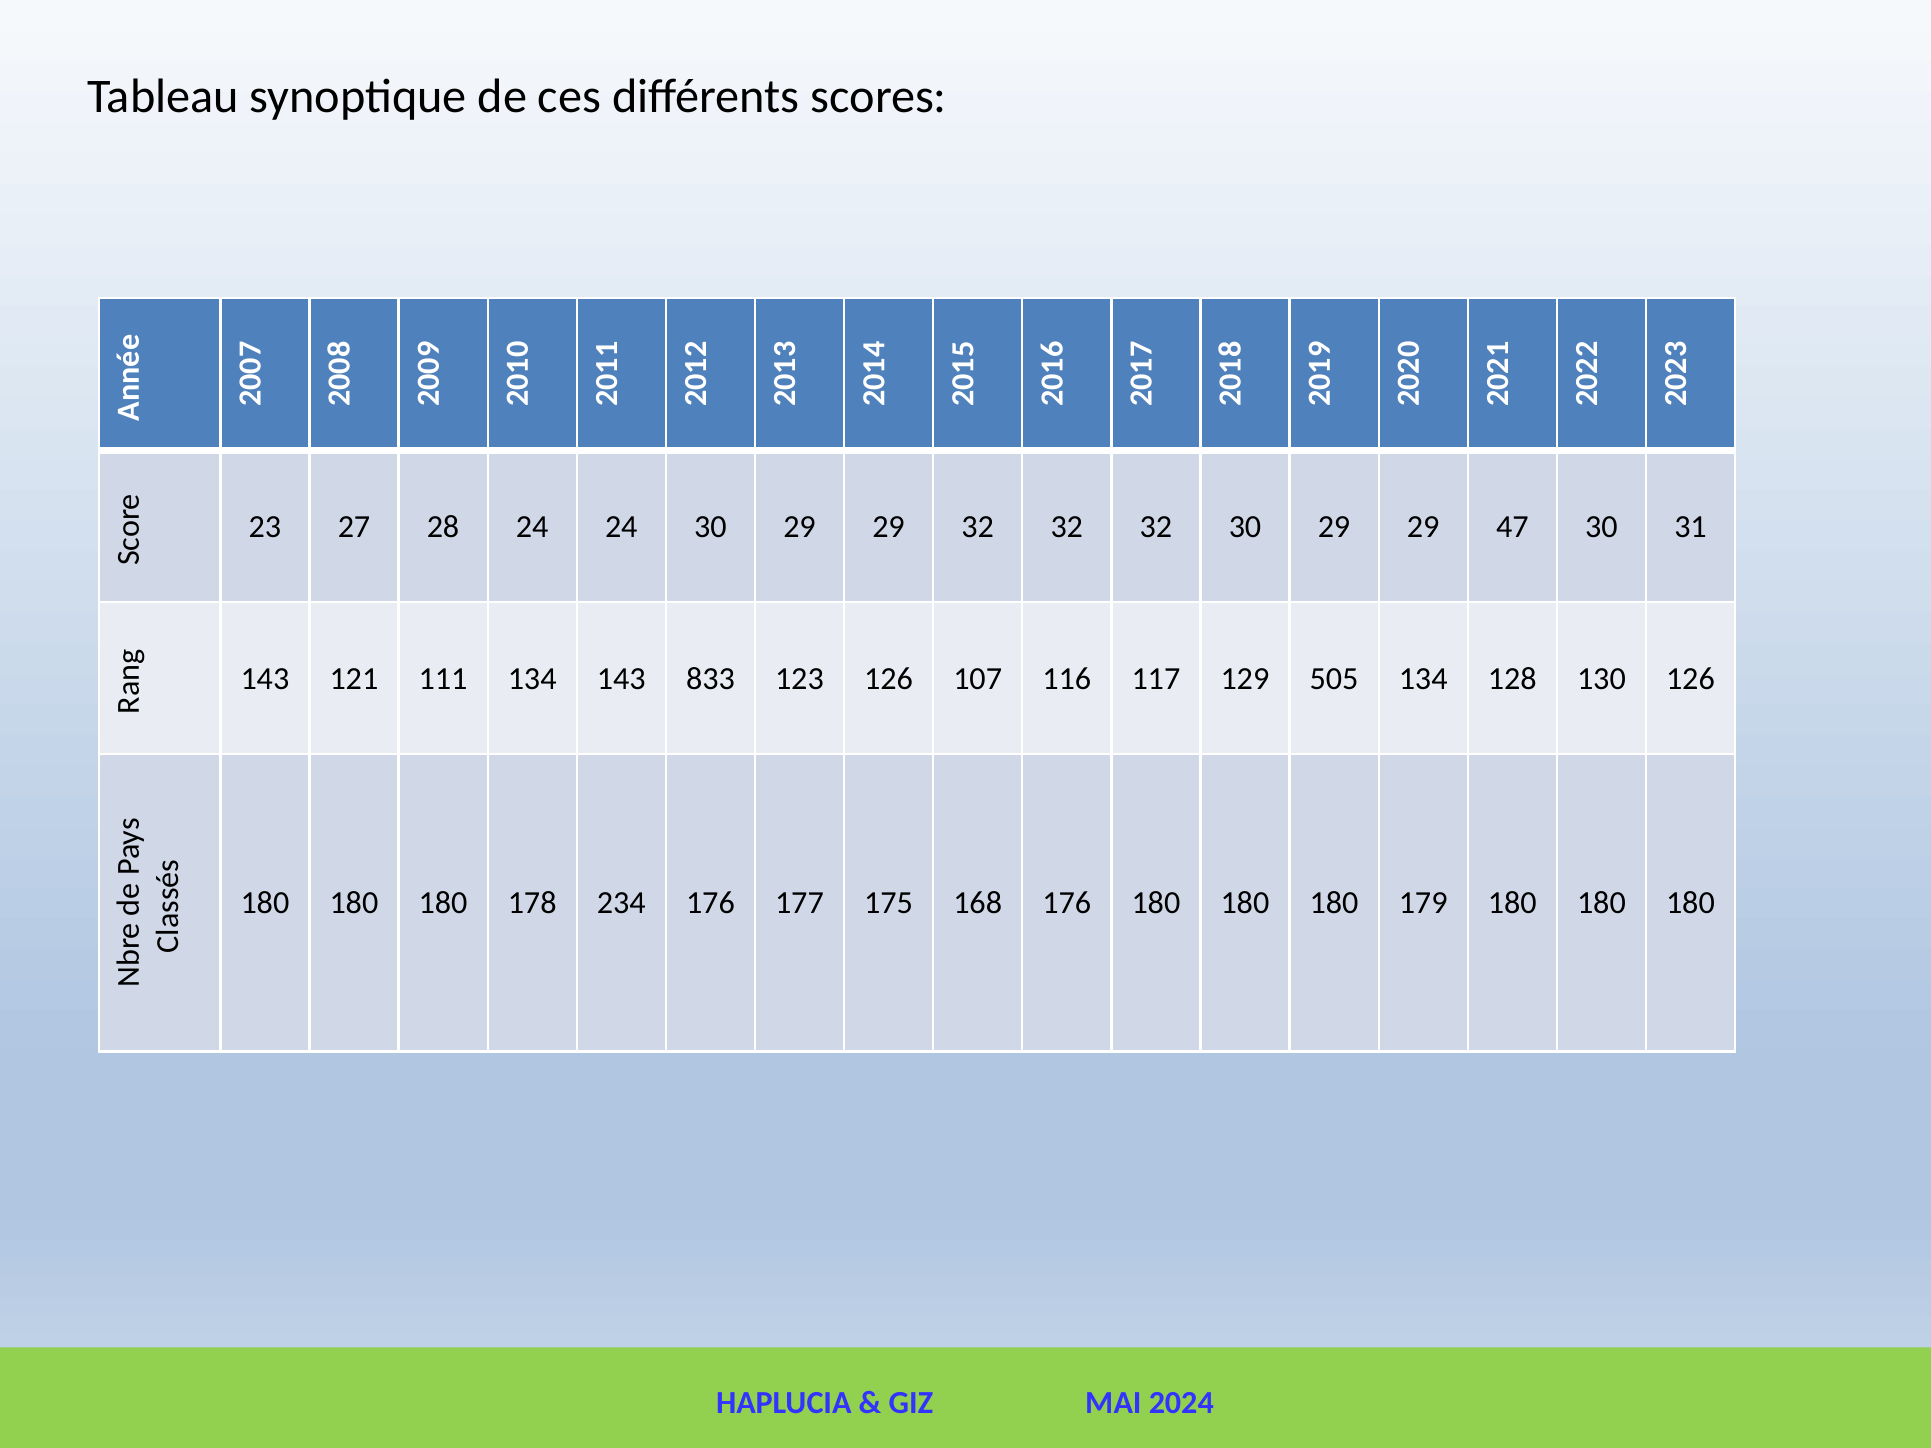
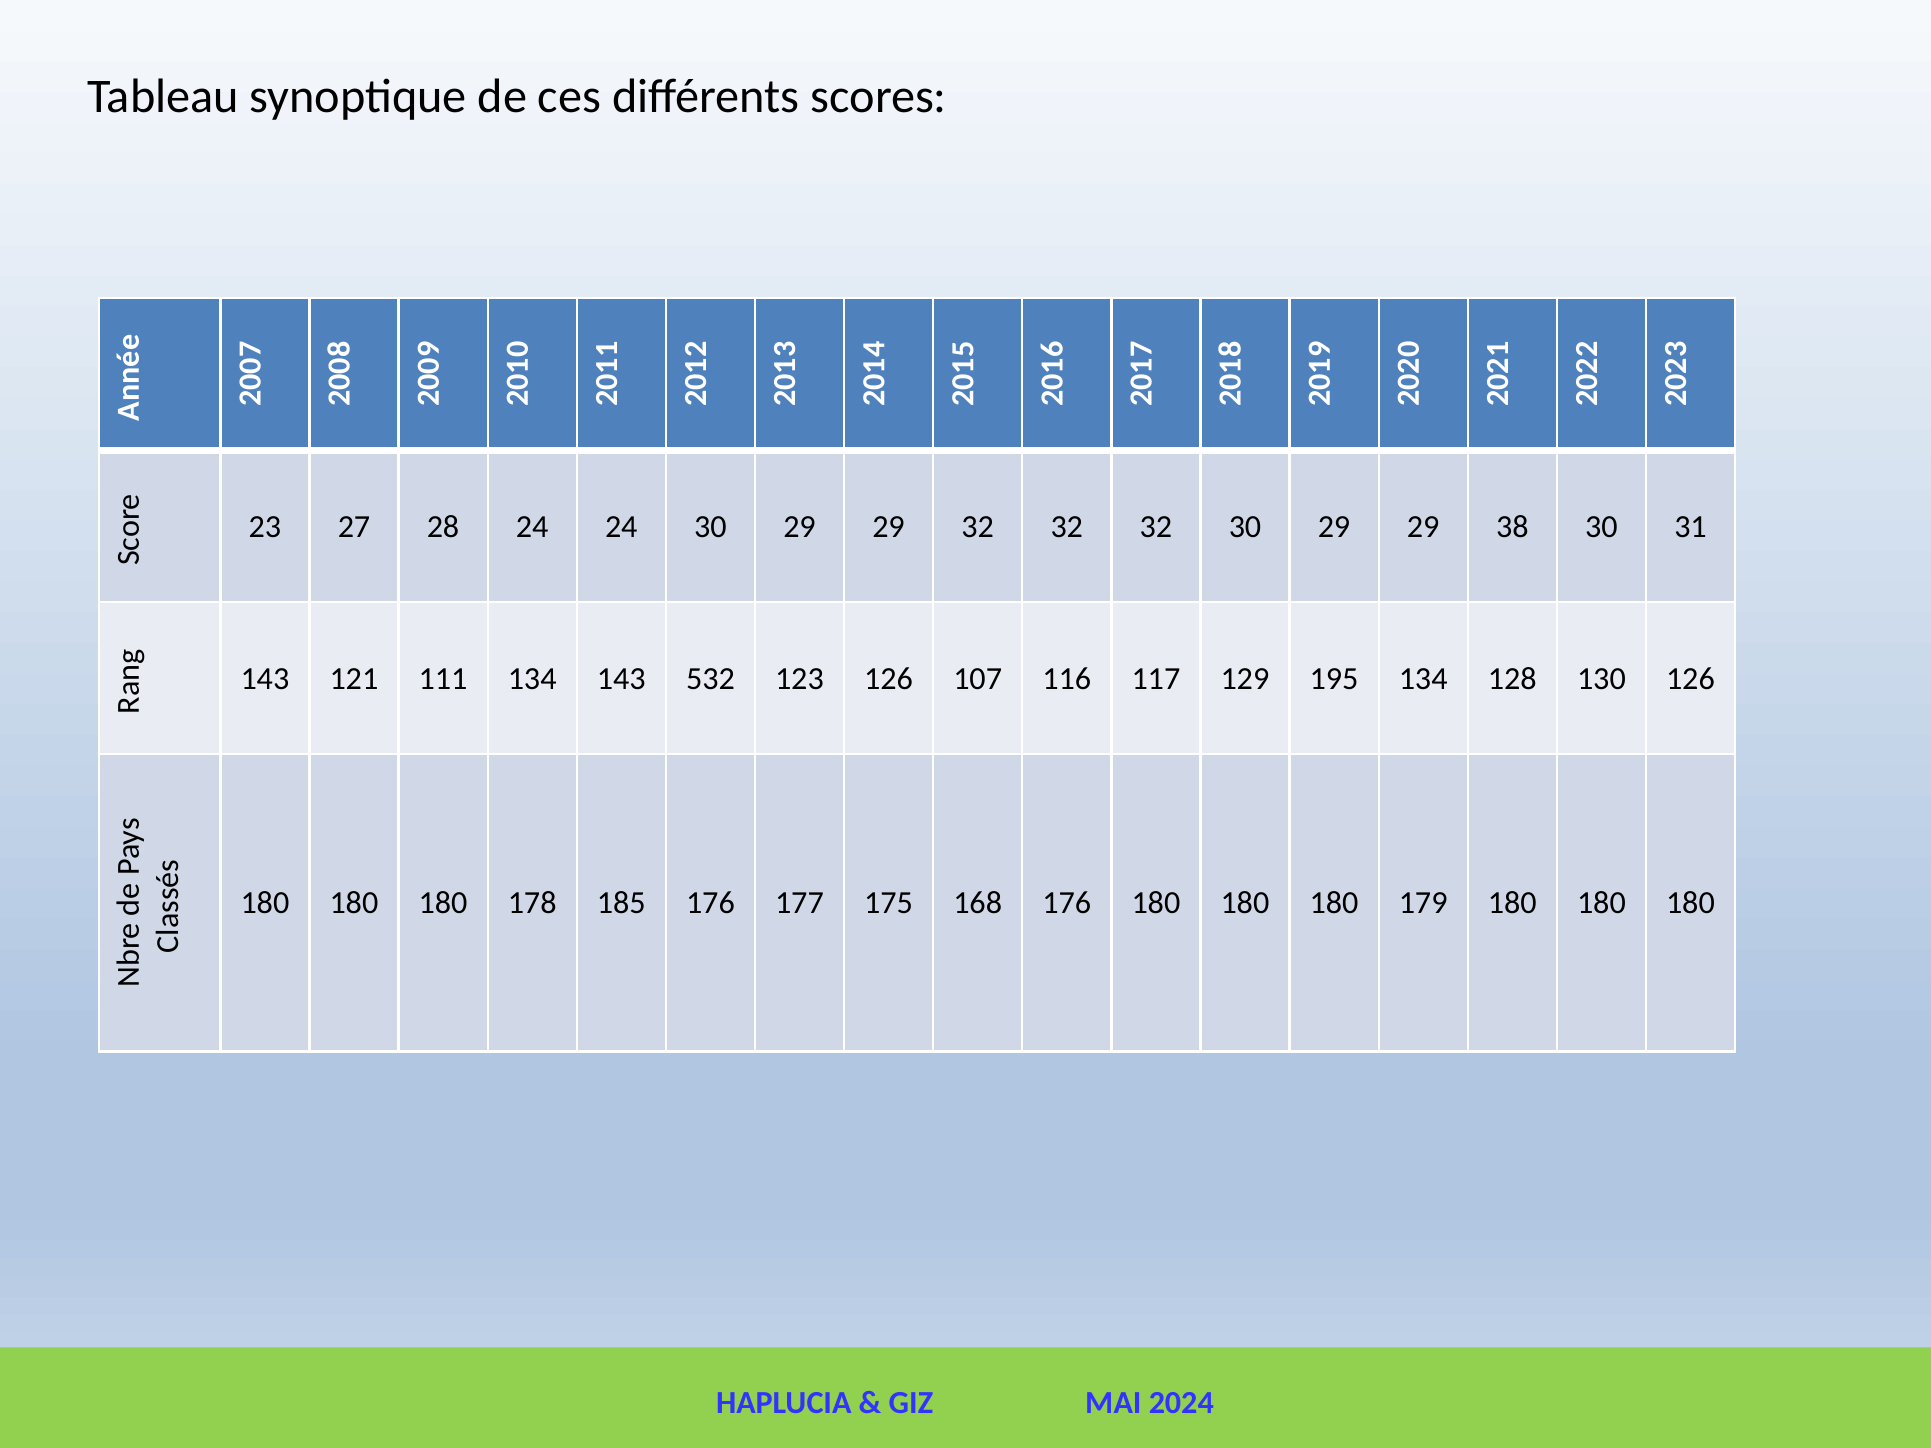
47: 47 -> 38 (1512, 527)
833: 833 -> 532 (710, 679)
505: 505 -> 195 (1334, 679)
234: 234 -> 185 (621, 903)
